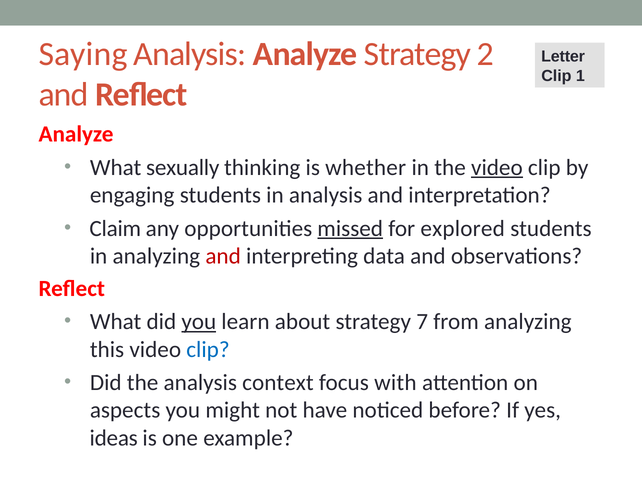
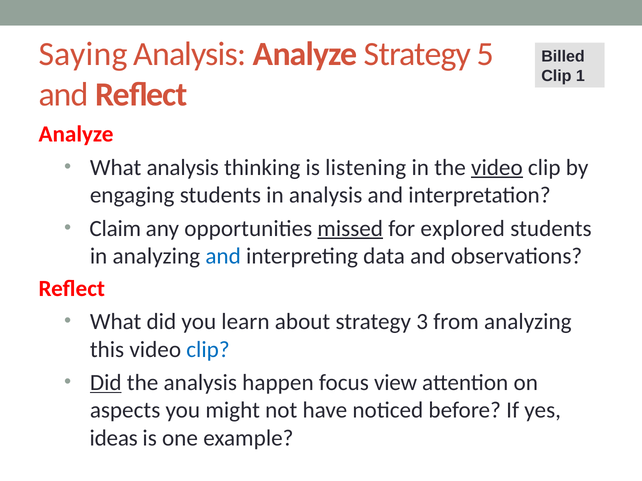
2: 2 -> 5 (485, 54)
Letter: Letter -> Billed (563, 57)
What sexually: sexually -> analysis (183, 168)
whether: whether -> listening (366, 168)
and colour: red -> blue (223, 256)
you underline: present -> none (199, 322)
7: 7 -> 3 (422, 322)
Did underline: none -> present (106, 383)
context: context -> happen (278, 383)
with: with -> view (396, 383)
